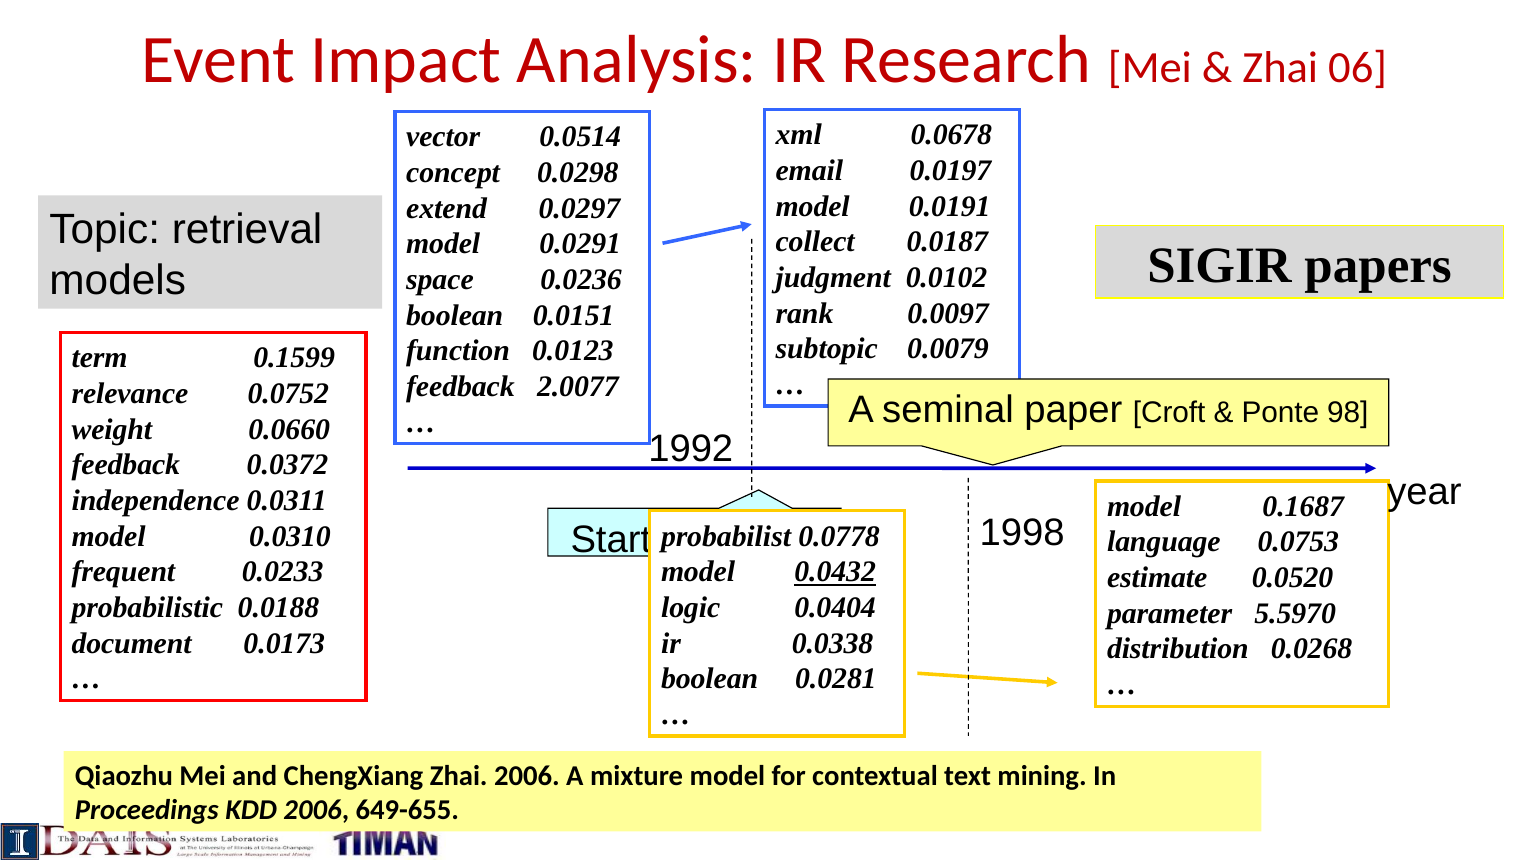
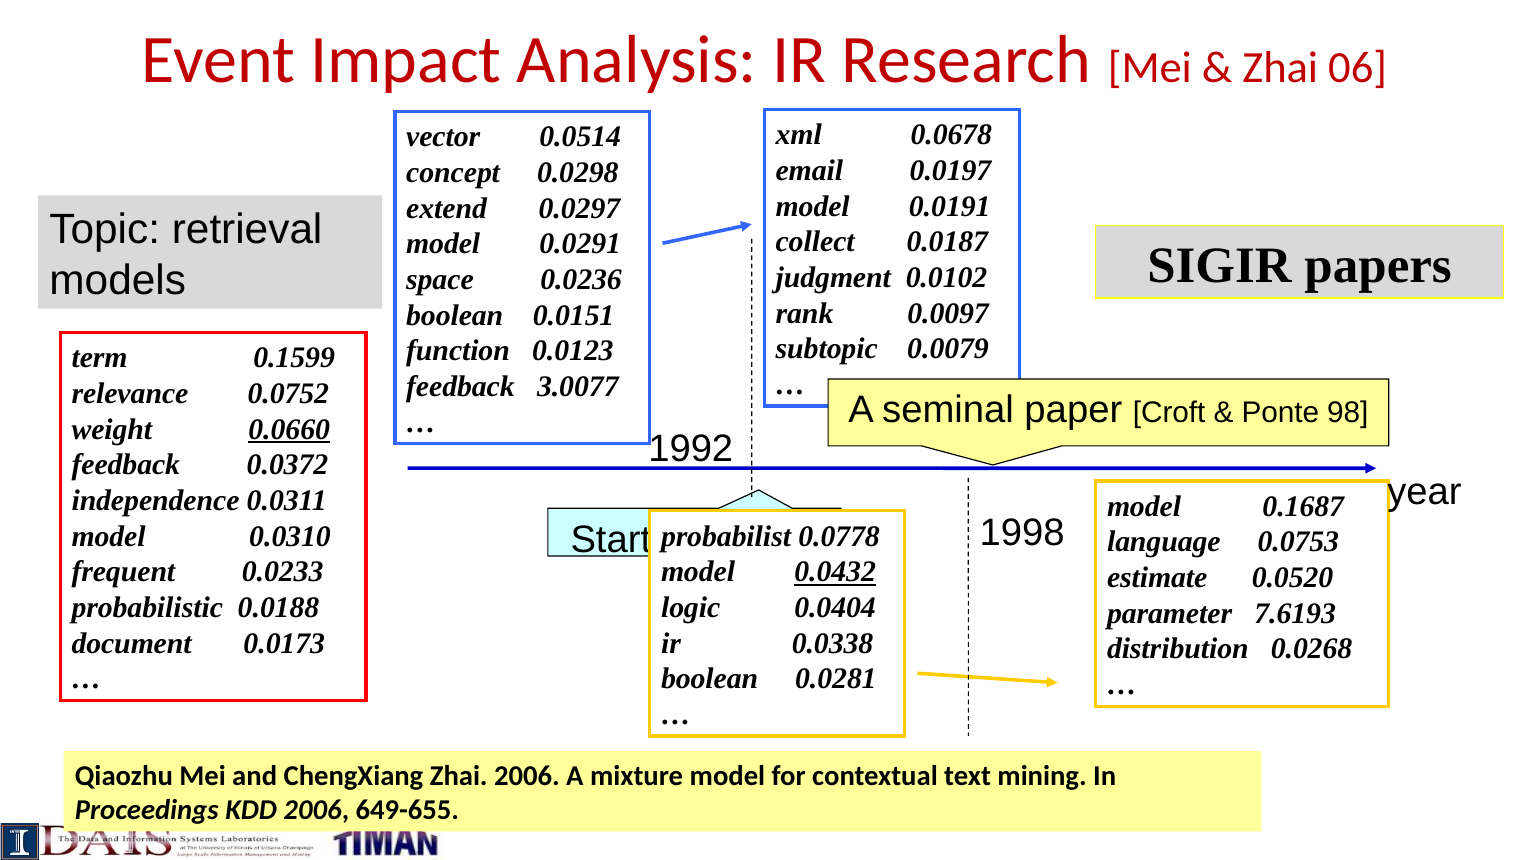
2.0077: 2.0077 -> 3.0077 (578, 387)
0.0660 underline: none -> present (289, 429)
5.5970: 5.5970 -> 7.6193 (1295, 613)
